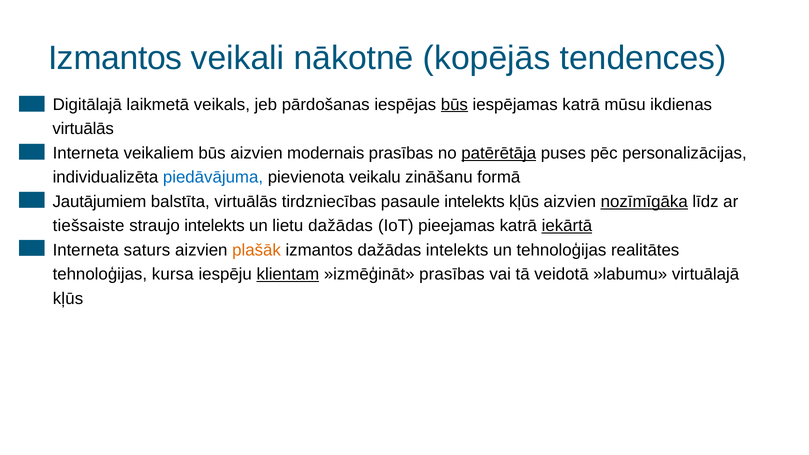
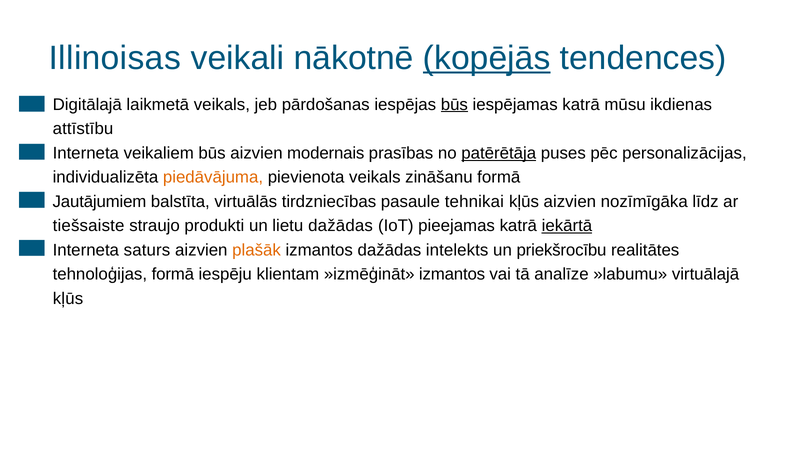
Izmantos: Izmantos -> Illinoisas (115, 58)
kopējās underline: none -> present (487, 58)
virtuālās: virtuālās -> attīstību (83, 129)
piedāvājuma colour: blue -> orange (213, 177)
pievienota veikalu: veikalu -> veikals (375, 177)
pasaule intelekts: intelekts -> tehnikai (474, 202)
nozīmīgāka underline: present -> none (644, 202)
straujo intelekts: intelekts -> produkti (214, 226)
un tehnoloģijas: tehnoloģijas -> priekšrocību (561, 250)
tehnoloģijas kursa: kursa -> formā (173, 274)
klientam underline: present -> none (288, 274)
»izmēģināt prasības: prasības -> izmantos (452, 274)
veidotā: veidotā -> analīze (561, 274)
